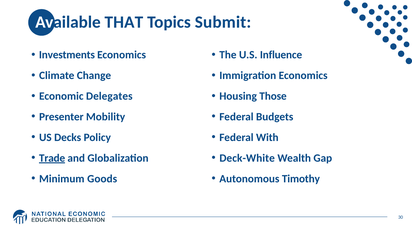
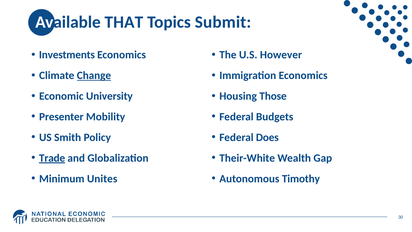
Influence: Influence -> However (281, 55)
Change underline: none -> present (94, 75)
Delegates: Delegates -> University (109, 96)
Decks: Decks -> Smith (68, 137)
With: With -> Does (267, 137)
Deck-White: Deck-White -> Their-White (247, 158)
Goods: Goods -> Unites (102, 178)
